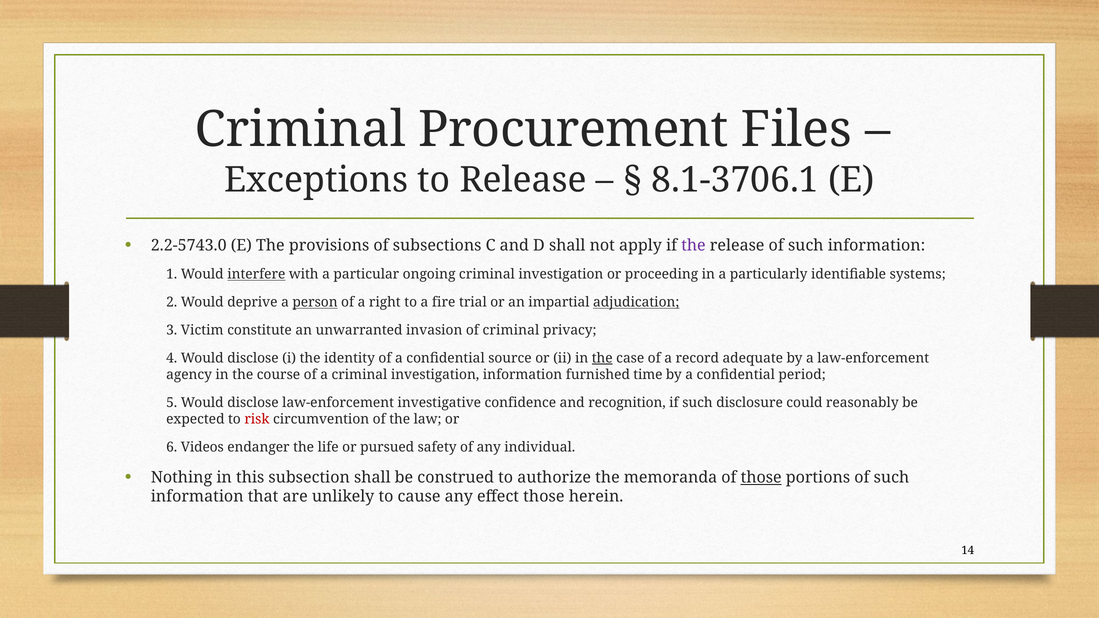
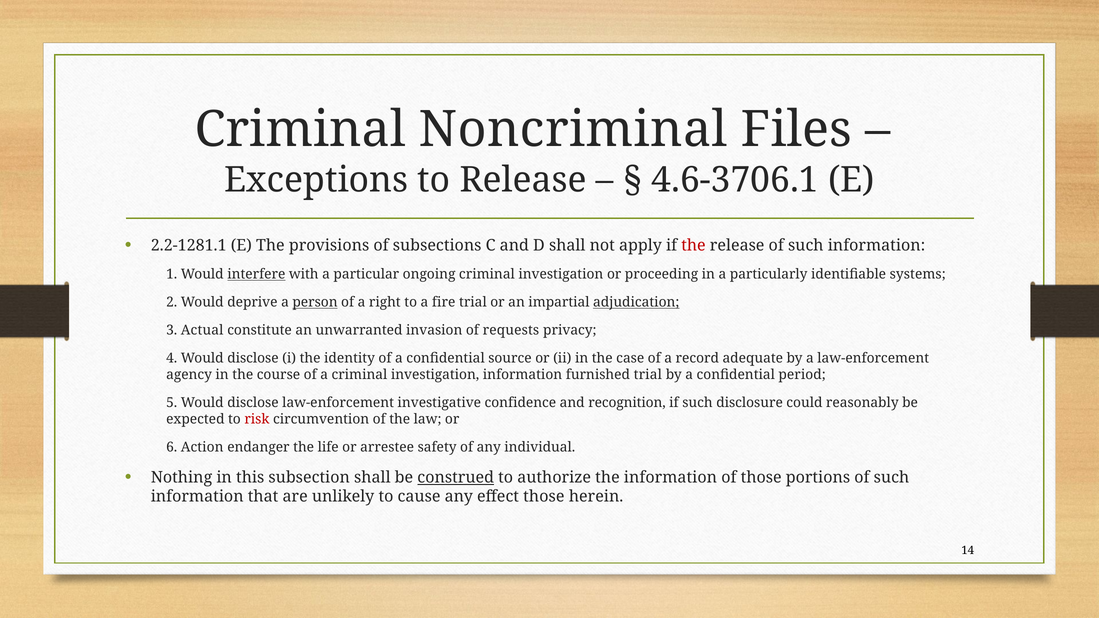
Procurement: Procurement -> Noncriminal (573, 130)
8.1-3706.1: 8.1-3706.1 -> 4.6-3706.1 (735, 180)
2.2-5743.0: 2.2-5743.0 -> 2.2-1281.1 (189, 245)
the colour: purple -> red (694, 245)
Victim: Victim -> Actual (202, 330)
of criminal: criminal -> requests (511, 330)
the underline: present -> none (602, 358)
furnished time: time -> trial (648, 375)
Videos: Videos -> Action (202, 447)
pursued: pursued -> arrestee (387, 447)
construed underline: none -> present (456, 478)
the memoranda: memoranda -> information (670, 478)
those underline: present -> none (761, 478)
